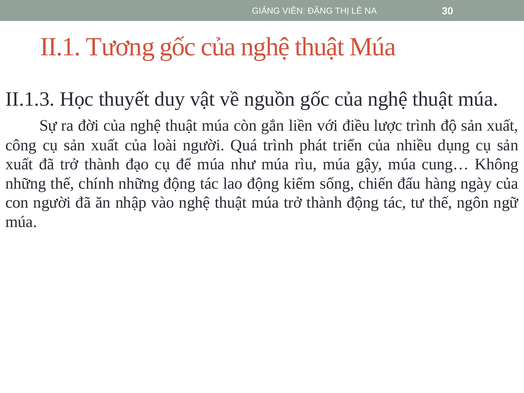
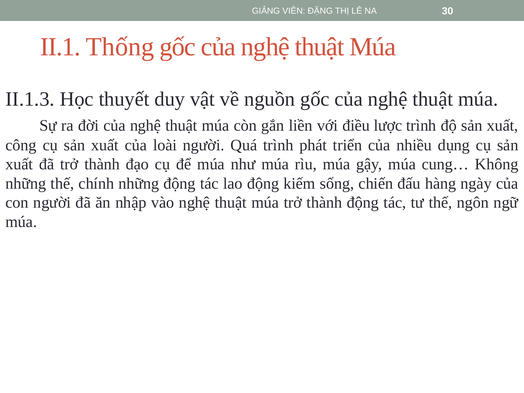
Tương: Tương -> Thống (120, 47)
